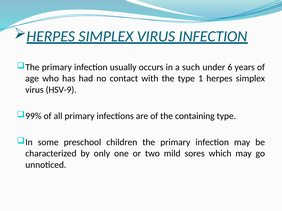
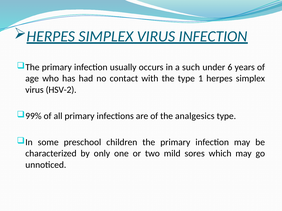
HSV-9: HSV-9 -> HSV-2 (61, 90)
containing: containing -> analgesics (195, 116)
